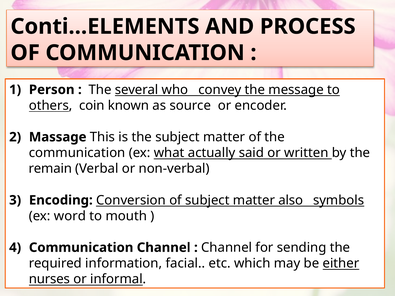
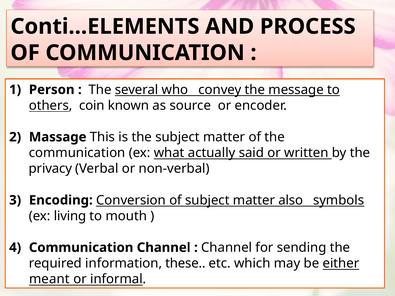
remain: remain -> privacy (50, 169)
word: word -> living (70, 216)
facial: facial -> these (185, 264)
nurses: nurses -> meant (49, 279)
